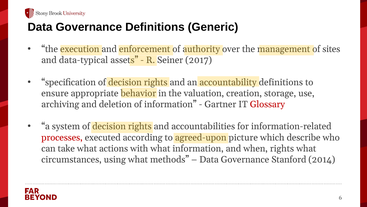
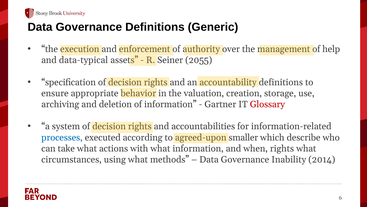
sites: sites -> help (331, 49)
2017: 2017 -> 2055 (199, 60)
processes colour: red -> blue (62, 137)
picture: picture -> smaller (243, 137)
Stanford: Stanford -> Inability (289, 159)
